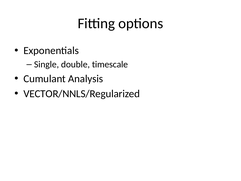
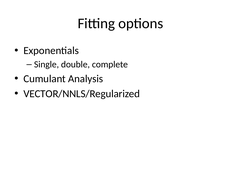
timescale: timescale -> complete (110, 64)
